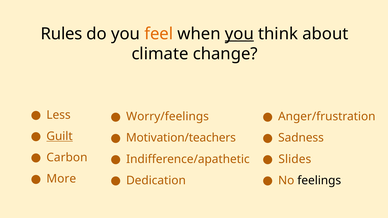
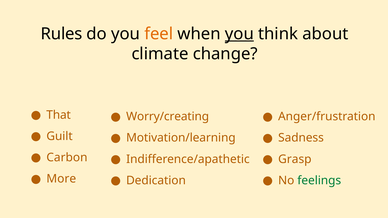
Less: Less -> That (59, 115)
Worry/feelings: Worry/feelings -> Worry/creating (168, 117)
Guilt underline: present -> none (60, 136)
Motivation/teachers: Motivation/teachers -> Motivation/learning (181, 138)
Slides: Slides -> Grasp (295, 159)
feelings colour: black -> green (319, 181)
